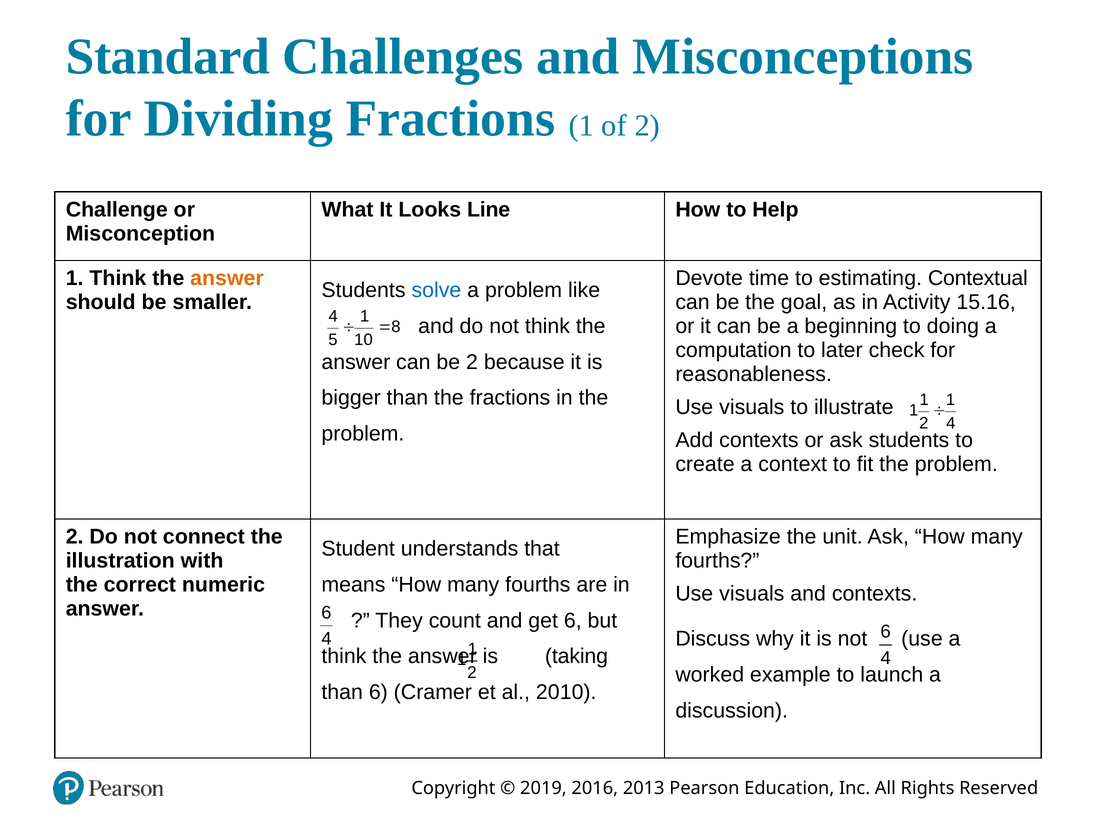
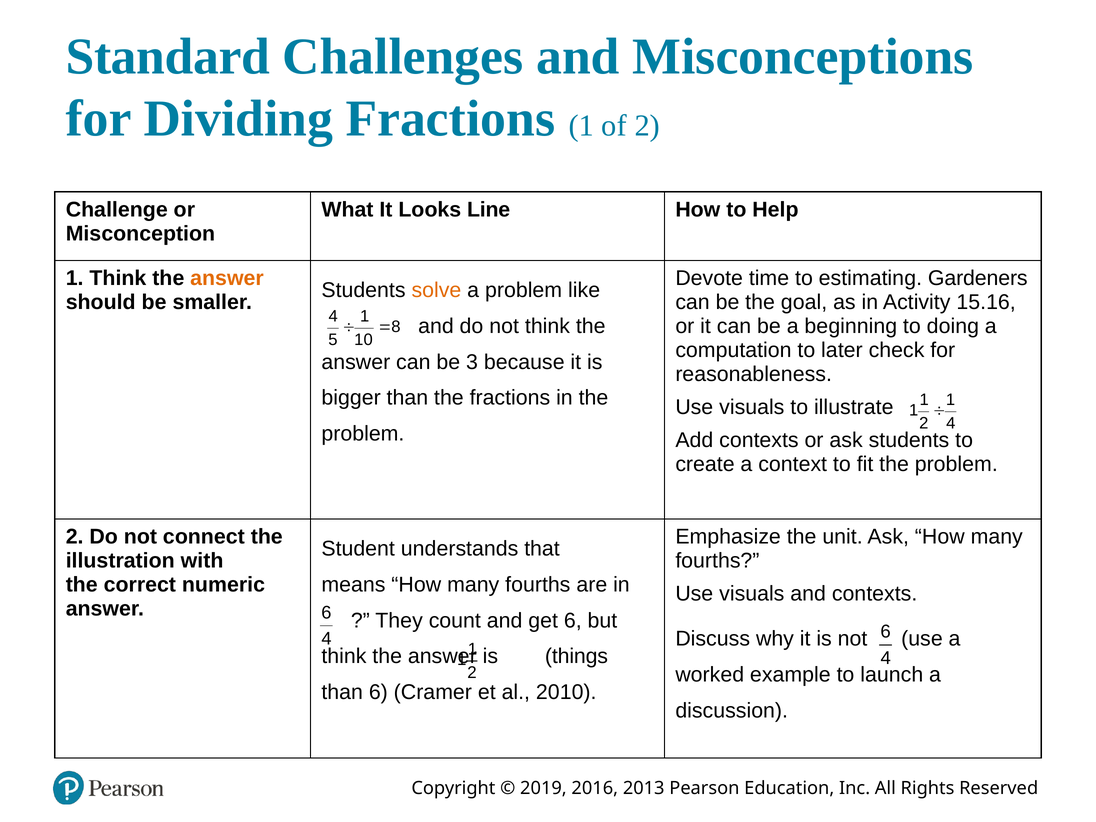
Contextual: Contextual -> Gardeners (978, 278)
solve colour: blue -> orange (436, 290)
be 2: 2 -> 3 (472, 362)
taking: taking -> things (576, 656)
